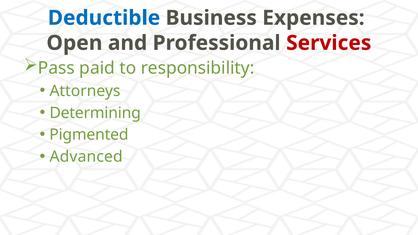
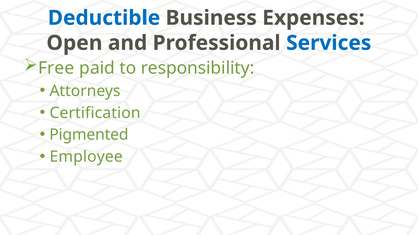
Services colour: red -> blue (329, 43)
Pass: Pass -> Free (56, 68)
Determining: Determining -> Certification (95, 113)
Advanced: Advanced -> Employee (86, 157)
